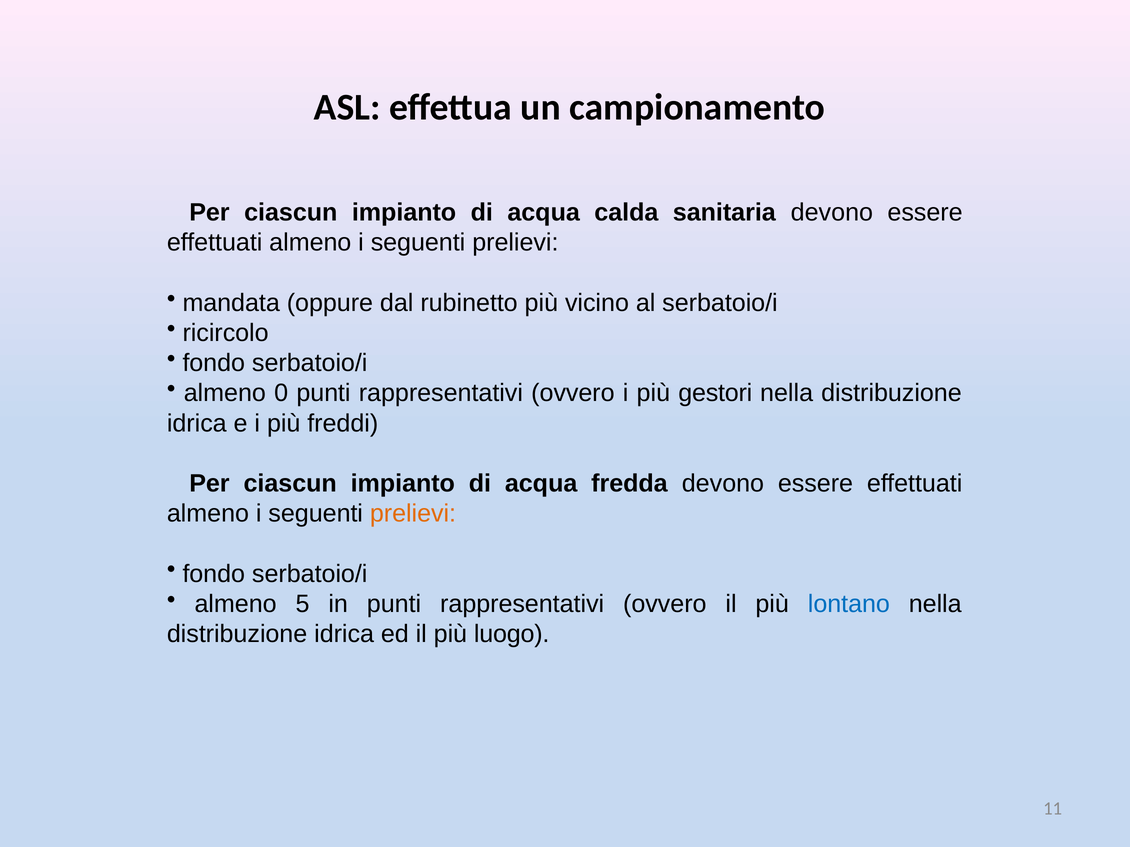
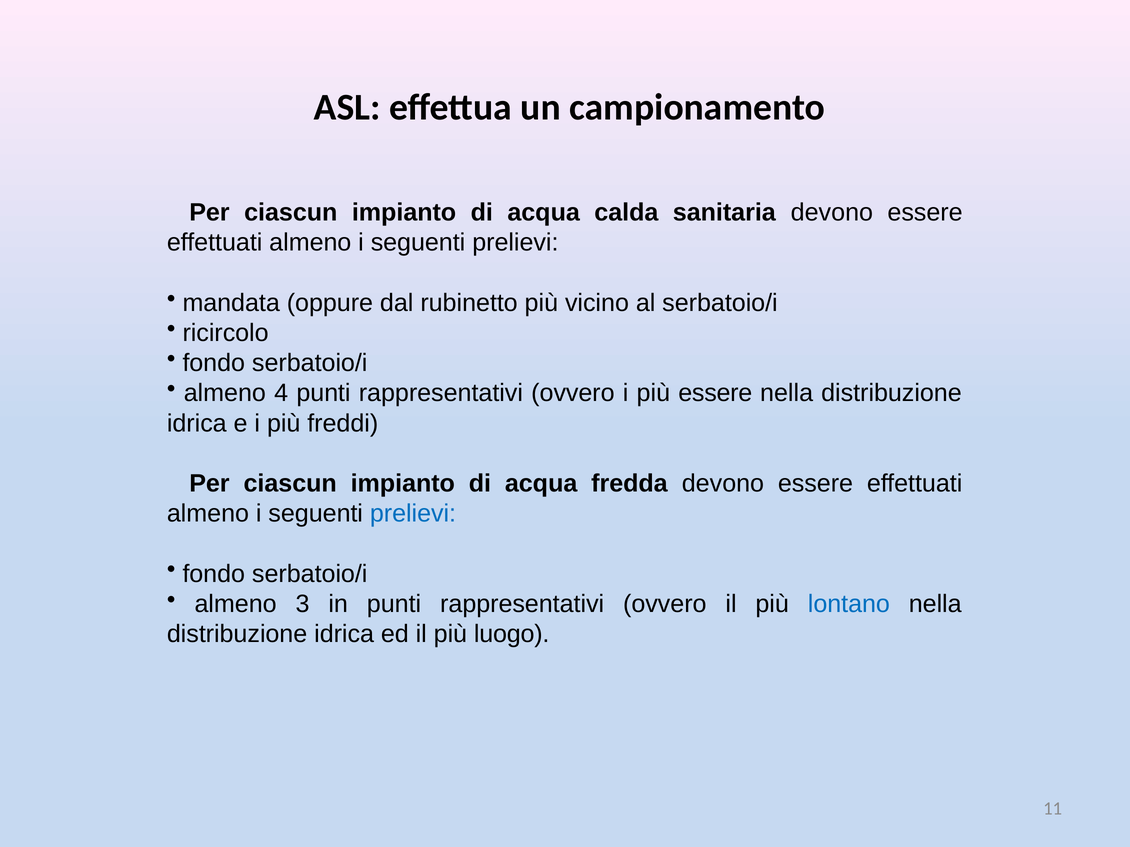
0: 0 -> 4 (281, 393)
più gestori: gestori -> essere (715, 393)
prelievi colour: orange -> blue (413, 514)
5: 5 -> 3 (303, 604)
